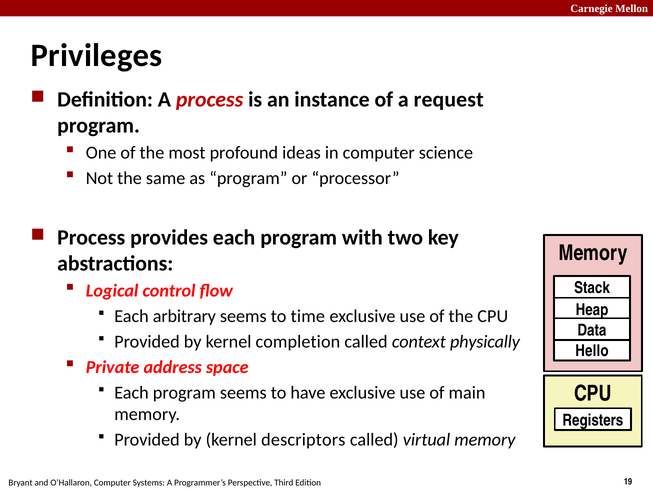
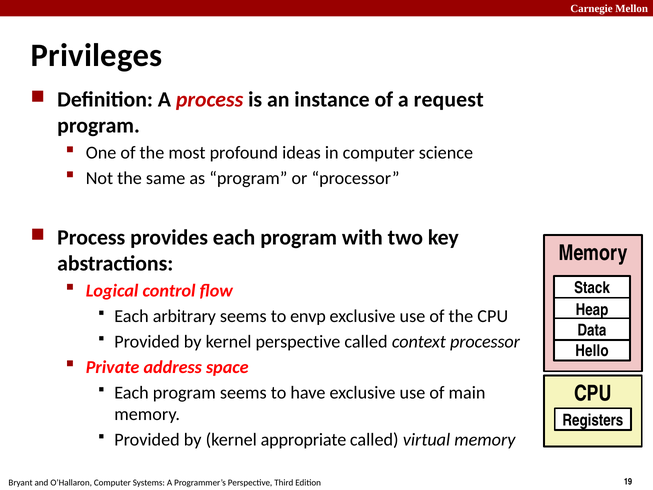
time: time -> envp (308, 316)
kernel completion: completion -> perspective (298, 342)
context physically: physically -> processor (485, 342)
descriptors: descriptors -> appropriate (304, 440)
